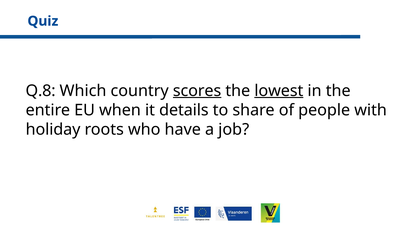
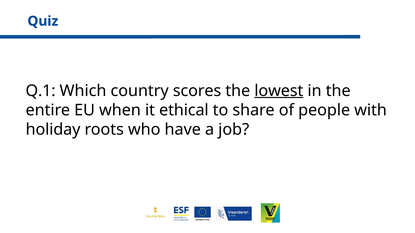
Q.8: Q.8 -> Q.1 (41, 91)
scores underline: present -> none (197, 91)
details: details -> ethical (184, 110)
